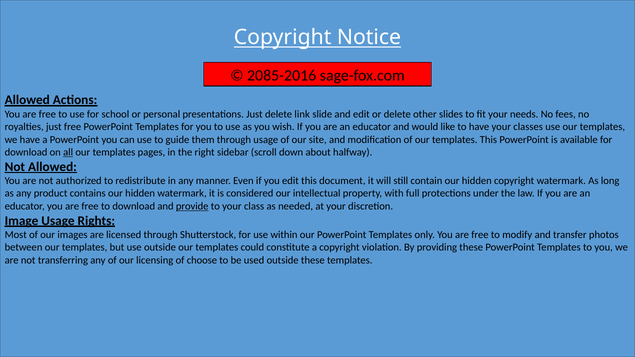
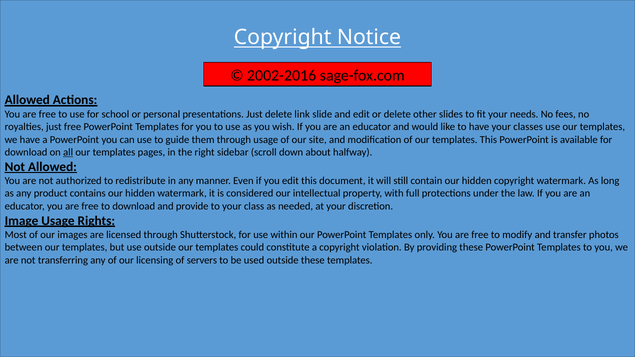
2085-2016: 2085-2016 -> 2002-2016 (282, 75)
provide underline: present -> none (192, 206)
choose: choose -> servers (202, 260)
